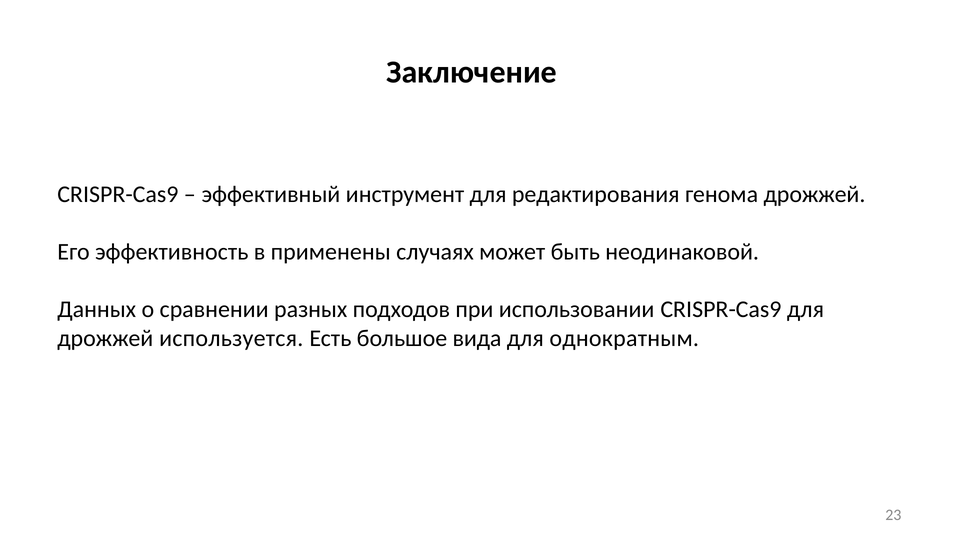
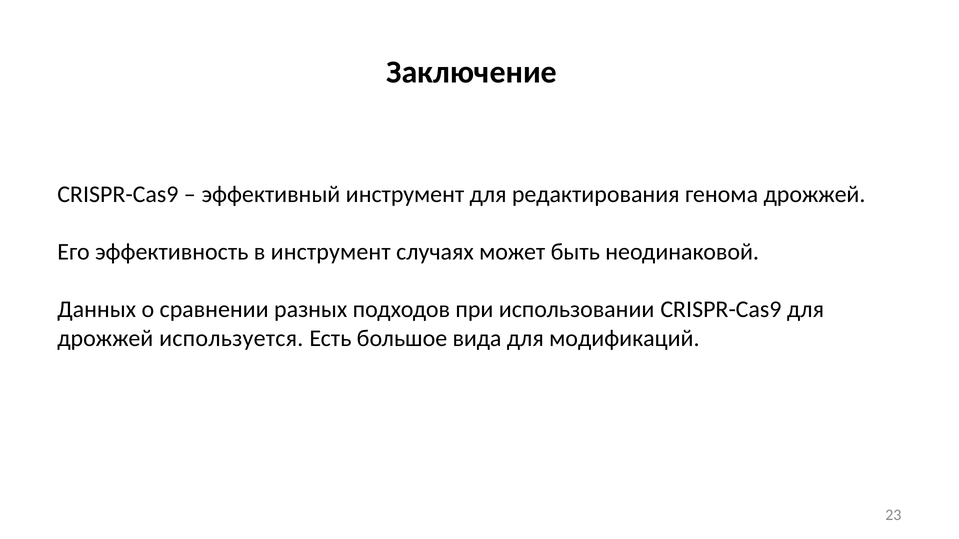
в применены: применены -> инструмент (331, 252)
однократным: однократным -> модификаций (624, 338)
